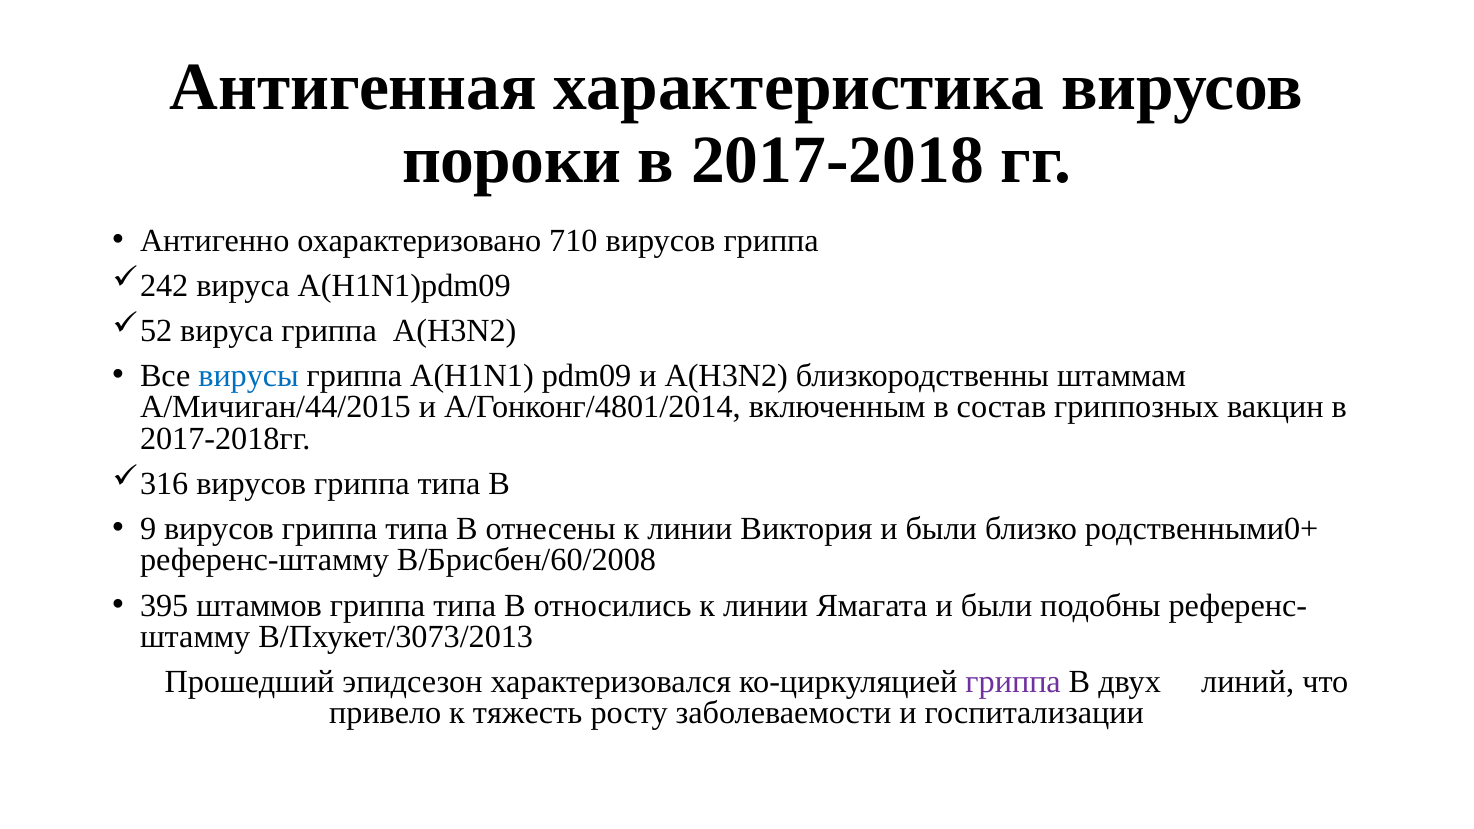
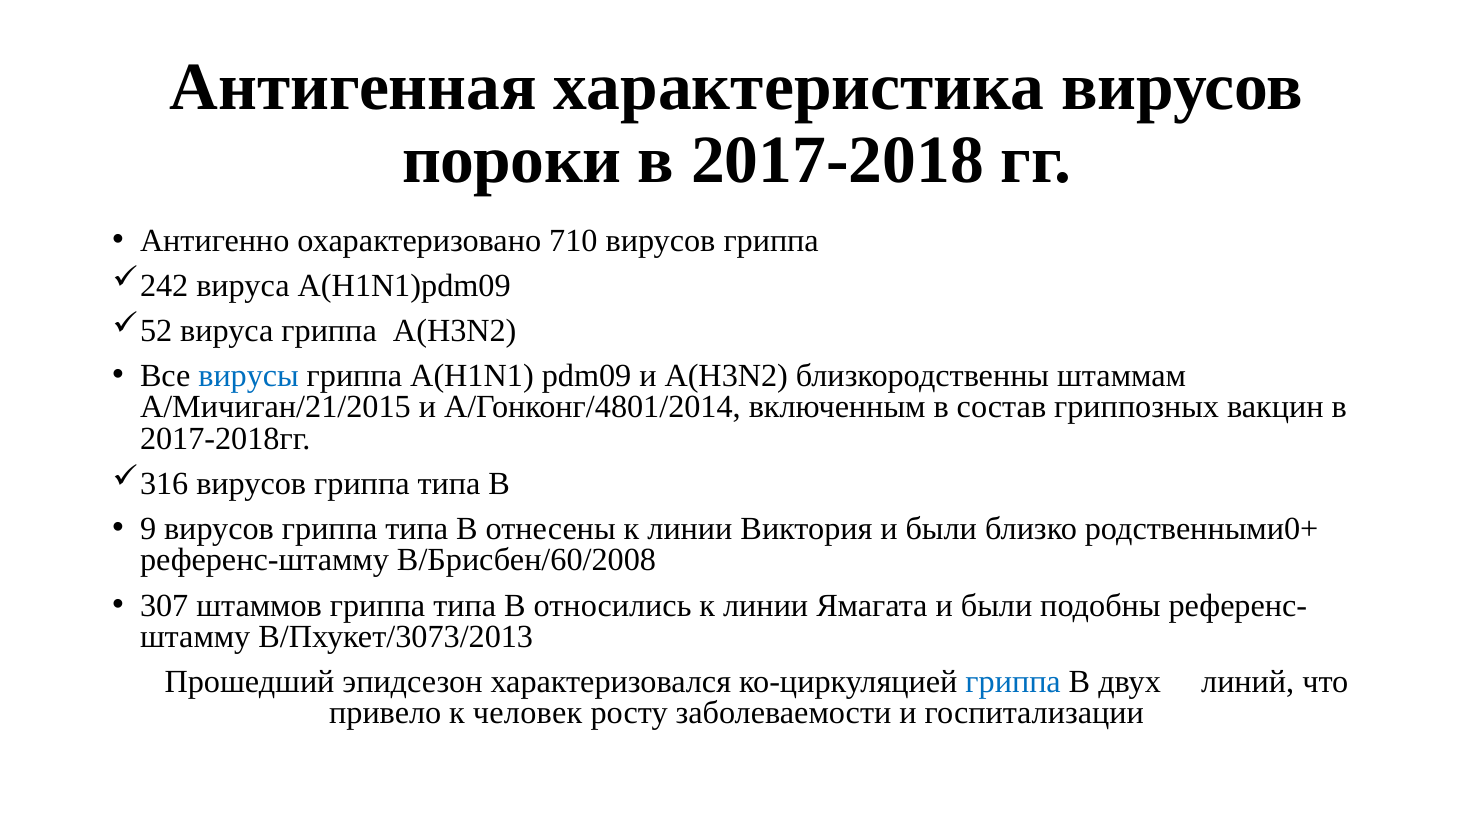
А/Мичиган/44/2015: А/Мичиган/44/2015 -> А/Мичиган/21/2015 (275, 407)
395: 395 -> 307 (164, 605)
гриппа colour: purple -> blue (1013, 682)
тяжесть: тяжесть -> человек (528, 713)
